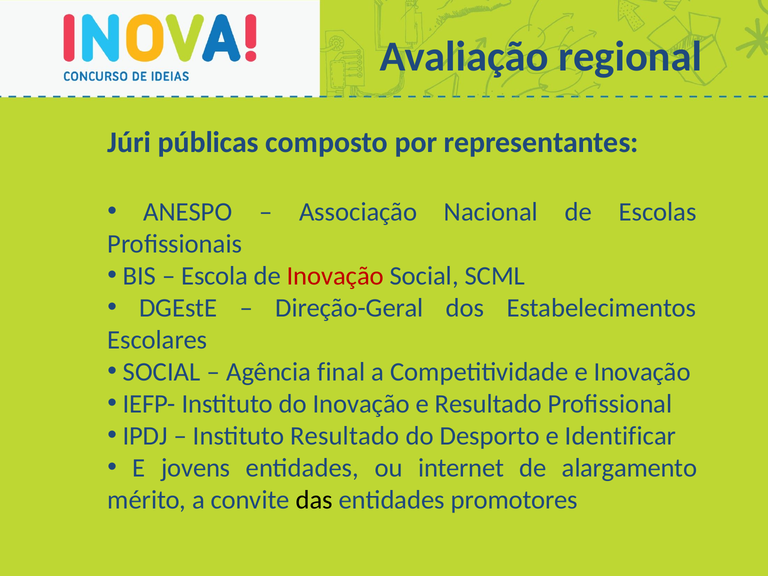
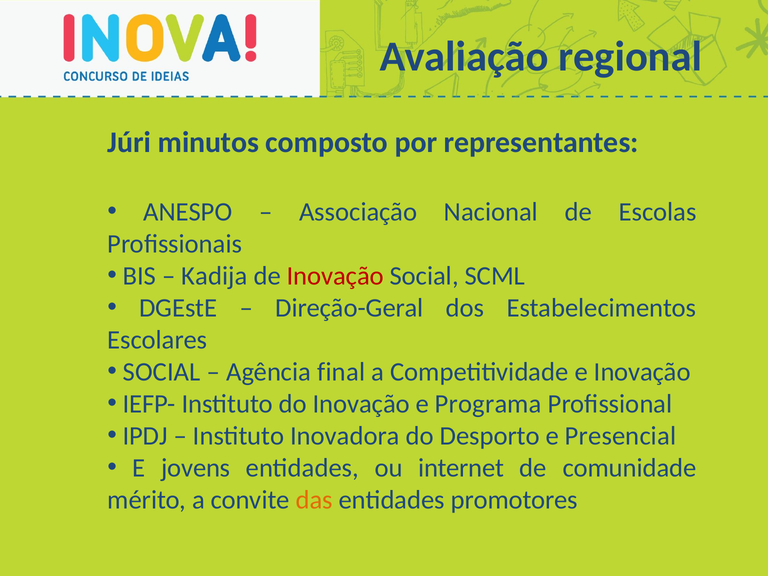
públicas: públicas -> minutos (208, 143)
Escola: Escola -> Kadija (214, 276)
e Resultado: Resultado -> Programa (488, 404)
Instituto Resultado: Resultado -> Inovadora (345, 436)
Identificar: Identificar -> Presencial (621, 436)
alargamento: alargamento -> comunidade (629, 468)
das colour: black -> orange (314, 500)
